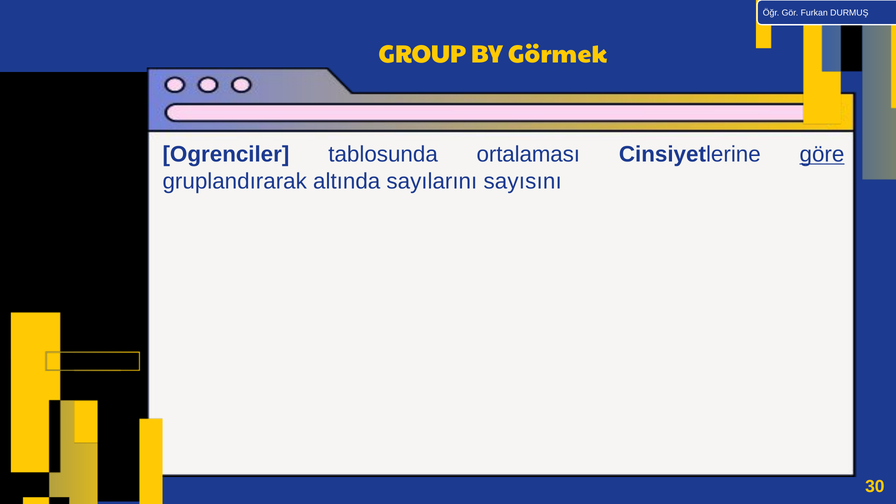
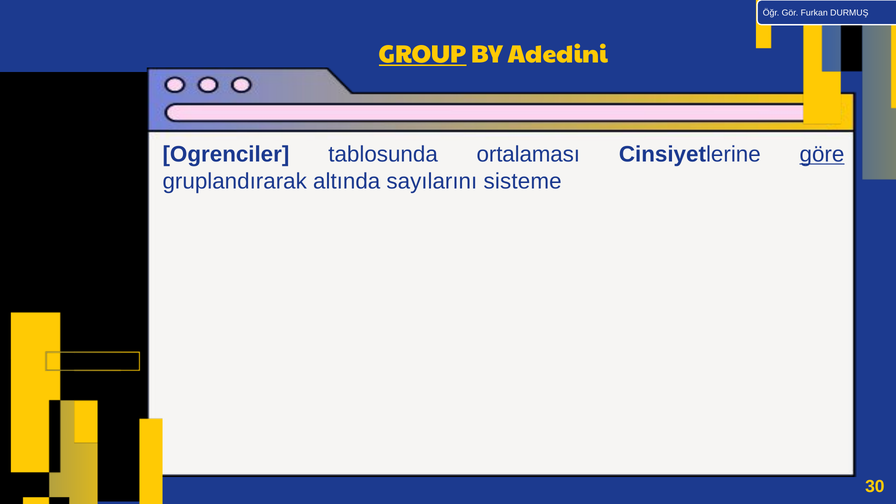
GROUP underline: none -> present (423, 55)
Görmek: Görmek -> Adedini (558, 55)
sayısını: sayısını -> sisteme (523, 181)
